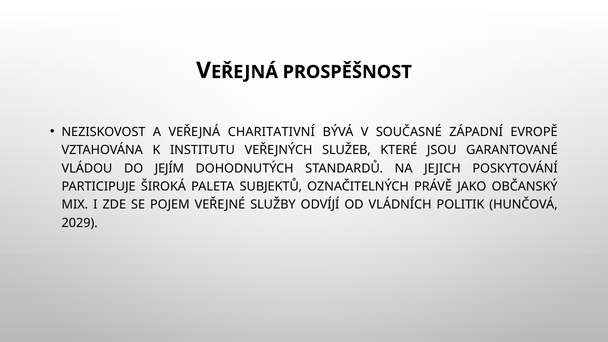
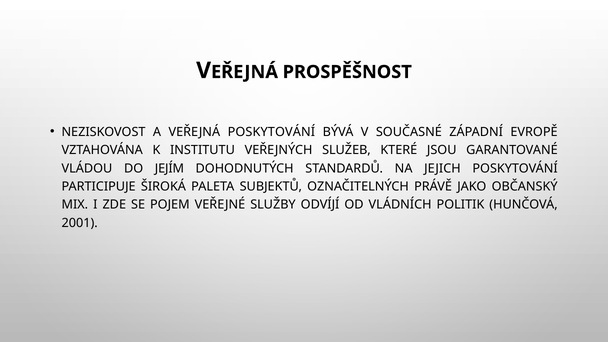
VEŘEJNÁ CHARITATIVNÍ: CHARITATIVNÍ -> POSKYTOVÁNÍ (271, 132)
2029: 2029 -> 2001 (80, 223)
